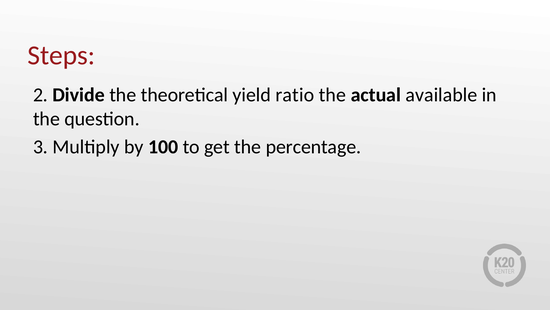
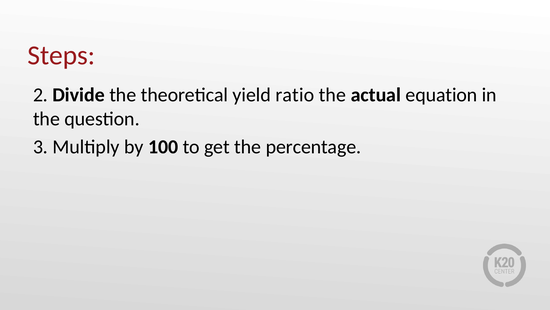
available: available -> equation (441, 95)
